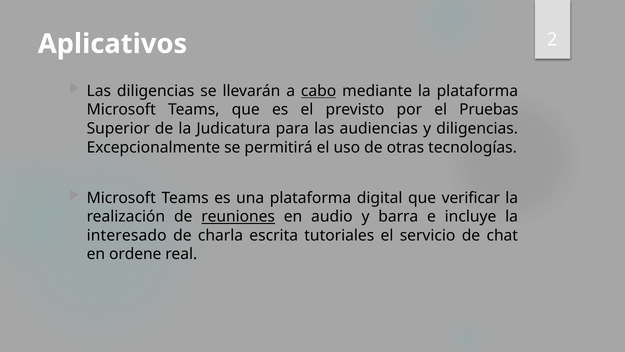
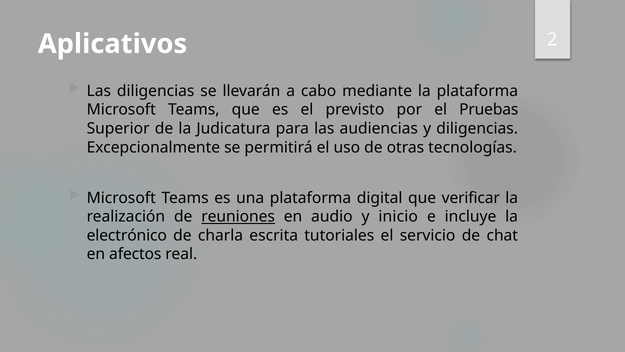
cabo underline: present -> none (319, 91)
barra: barra -> inicio (398, 216)
interesado: interesado -> electrónico (127, 235)
ordene: ordene -> afectos (135, 254)
